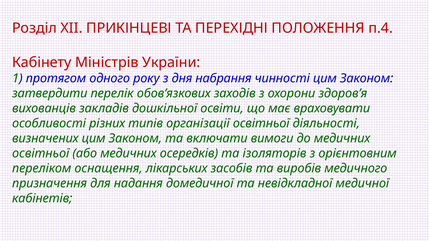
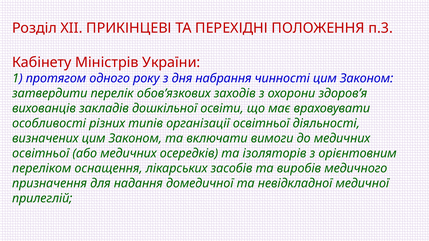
п.4: п.4 -> п.3 (381, 28)
кабінетів: кабінетів -> прилеглій (42, 199)
